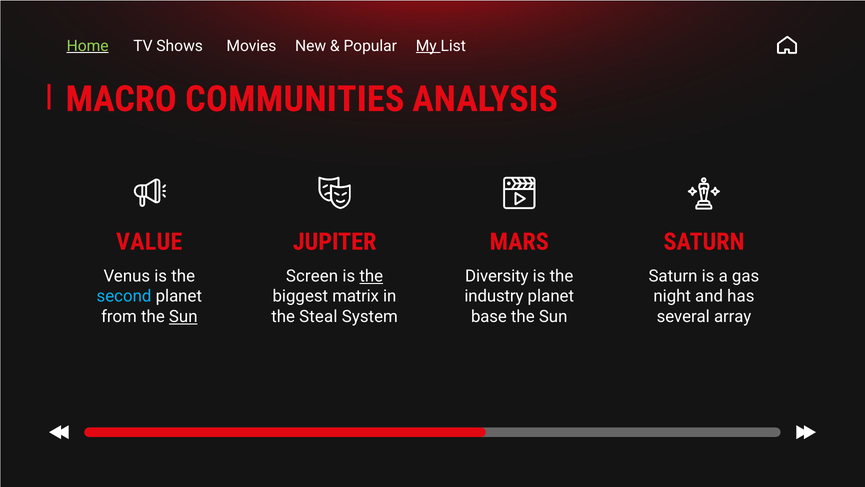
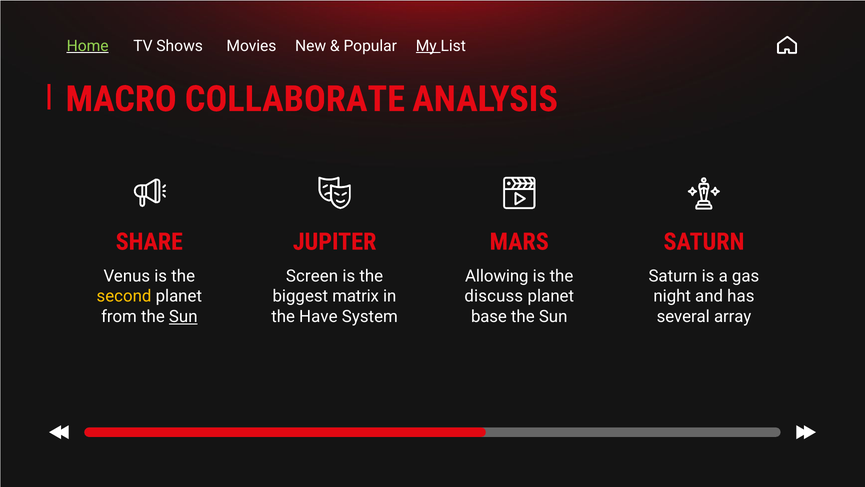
COMMUNITIES: COMMUNITIES -> COLLABORATE (295, 99)
VALUE: VALUE -> SHARE (149, 242)
the underline: present -> none (371, 276)
Diversity: Diversity -> Allowing (497, 276)
second colour: light blue -> yellow (124, 296)
industry: industry -> discuss (494, 296)
Steal: Steal -> Have (318, 316)
